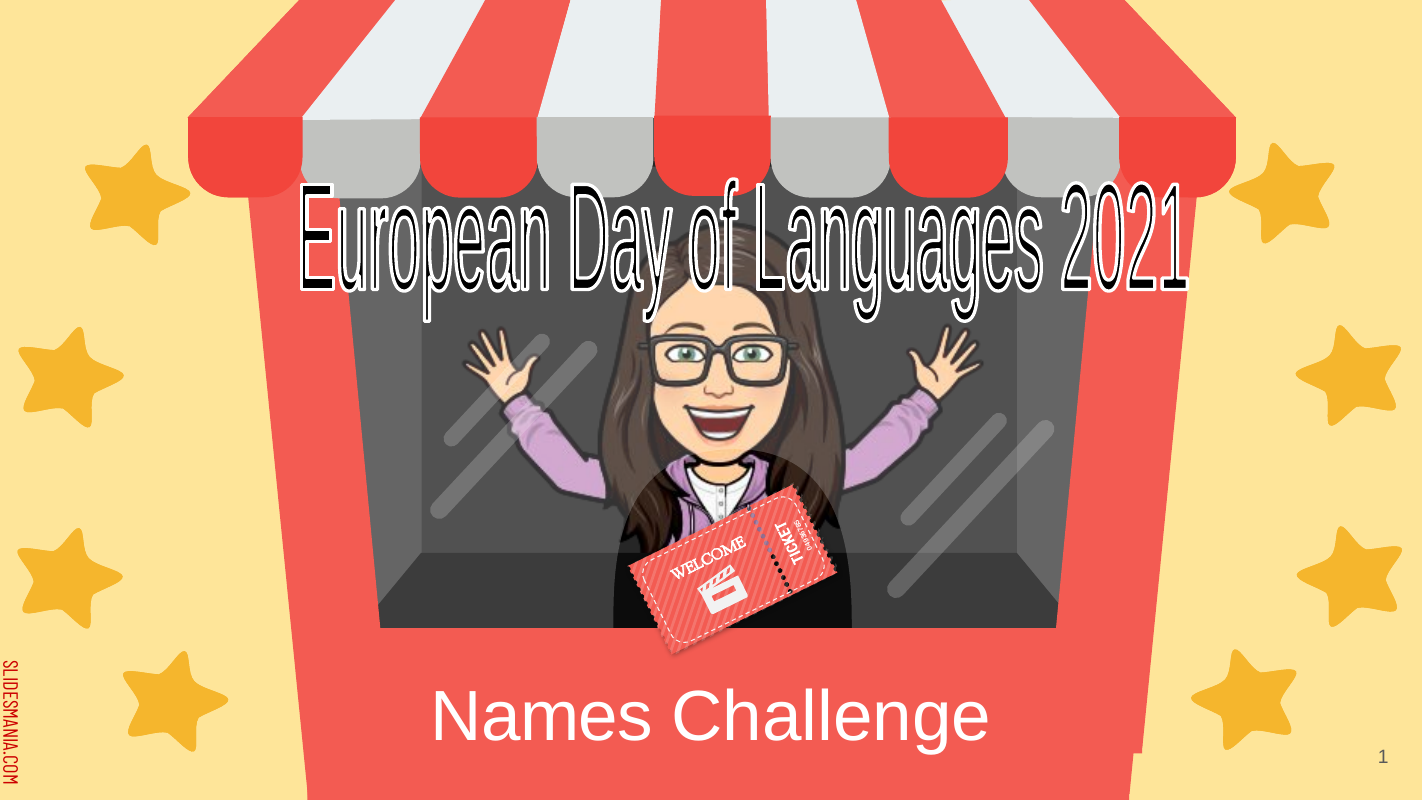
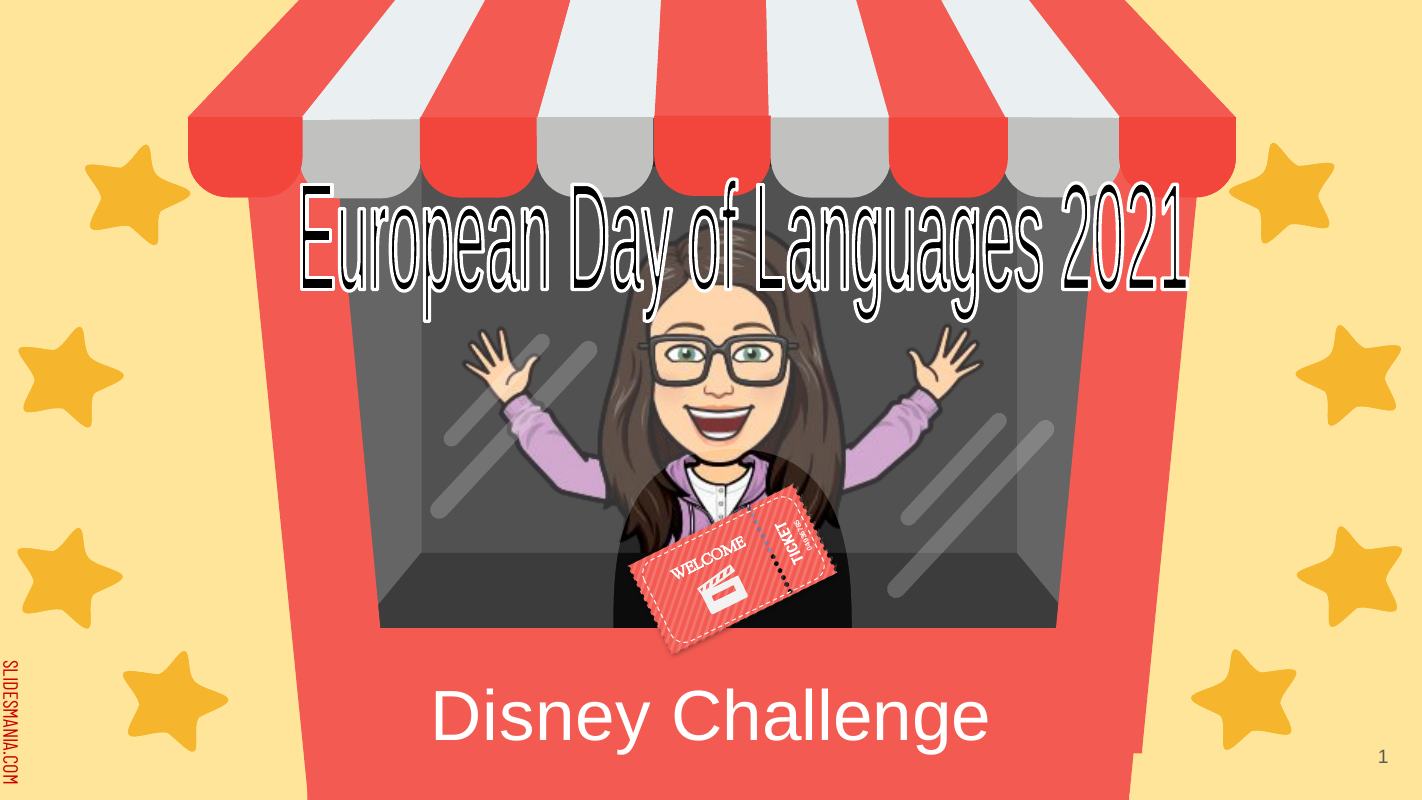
Names: Names -> Disney (541, 717)
